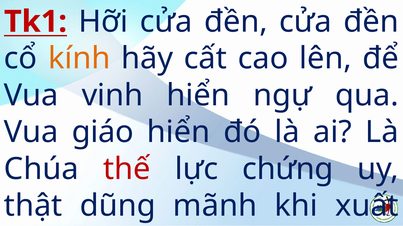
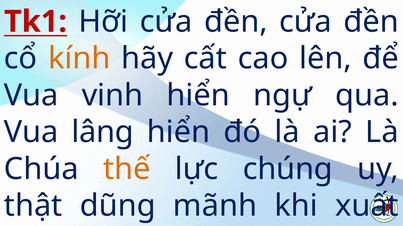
giáo: giáo -> lâng (103, 133)
thế colour: red -> orange (127, 169)
chứng: chứng -> chúng (288, 169)
